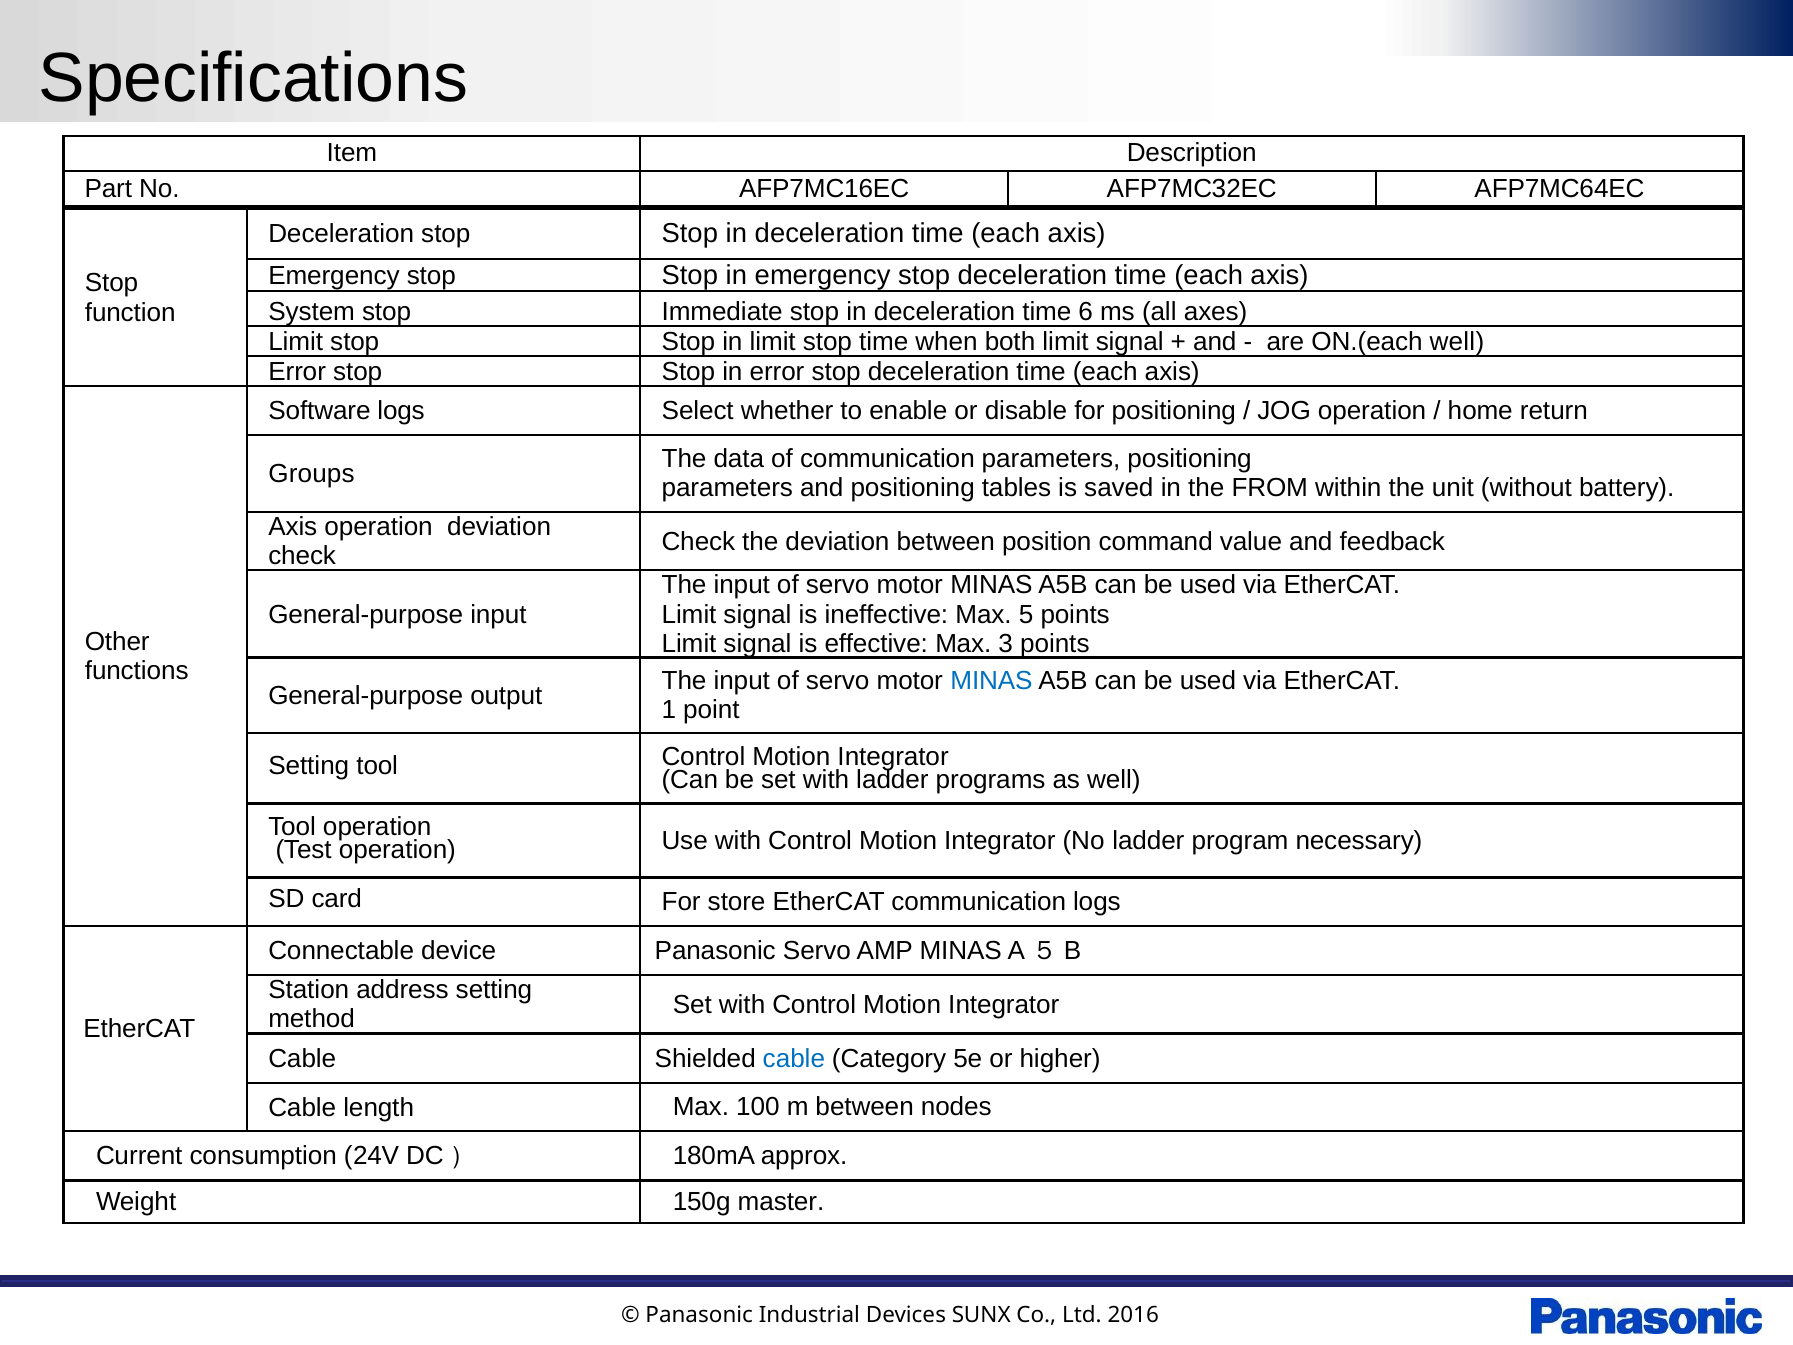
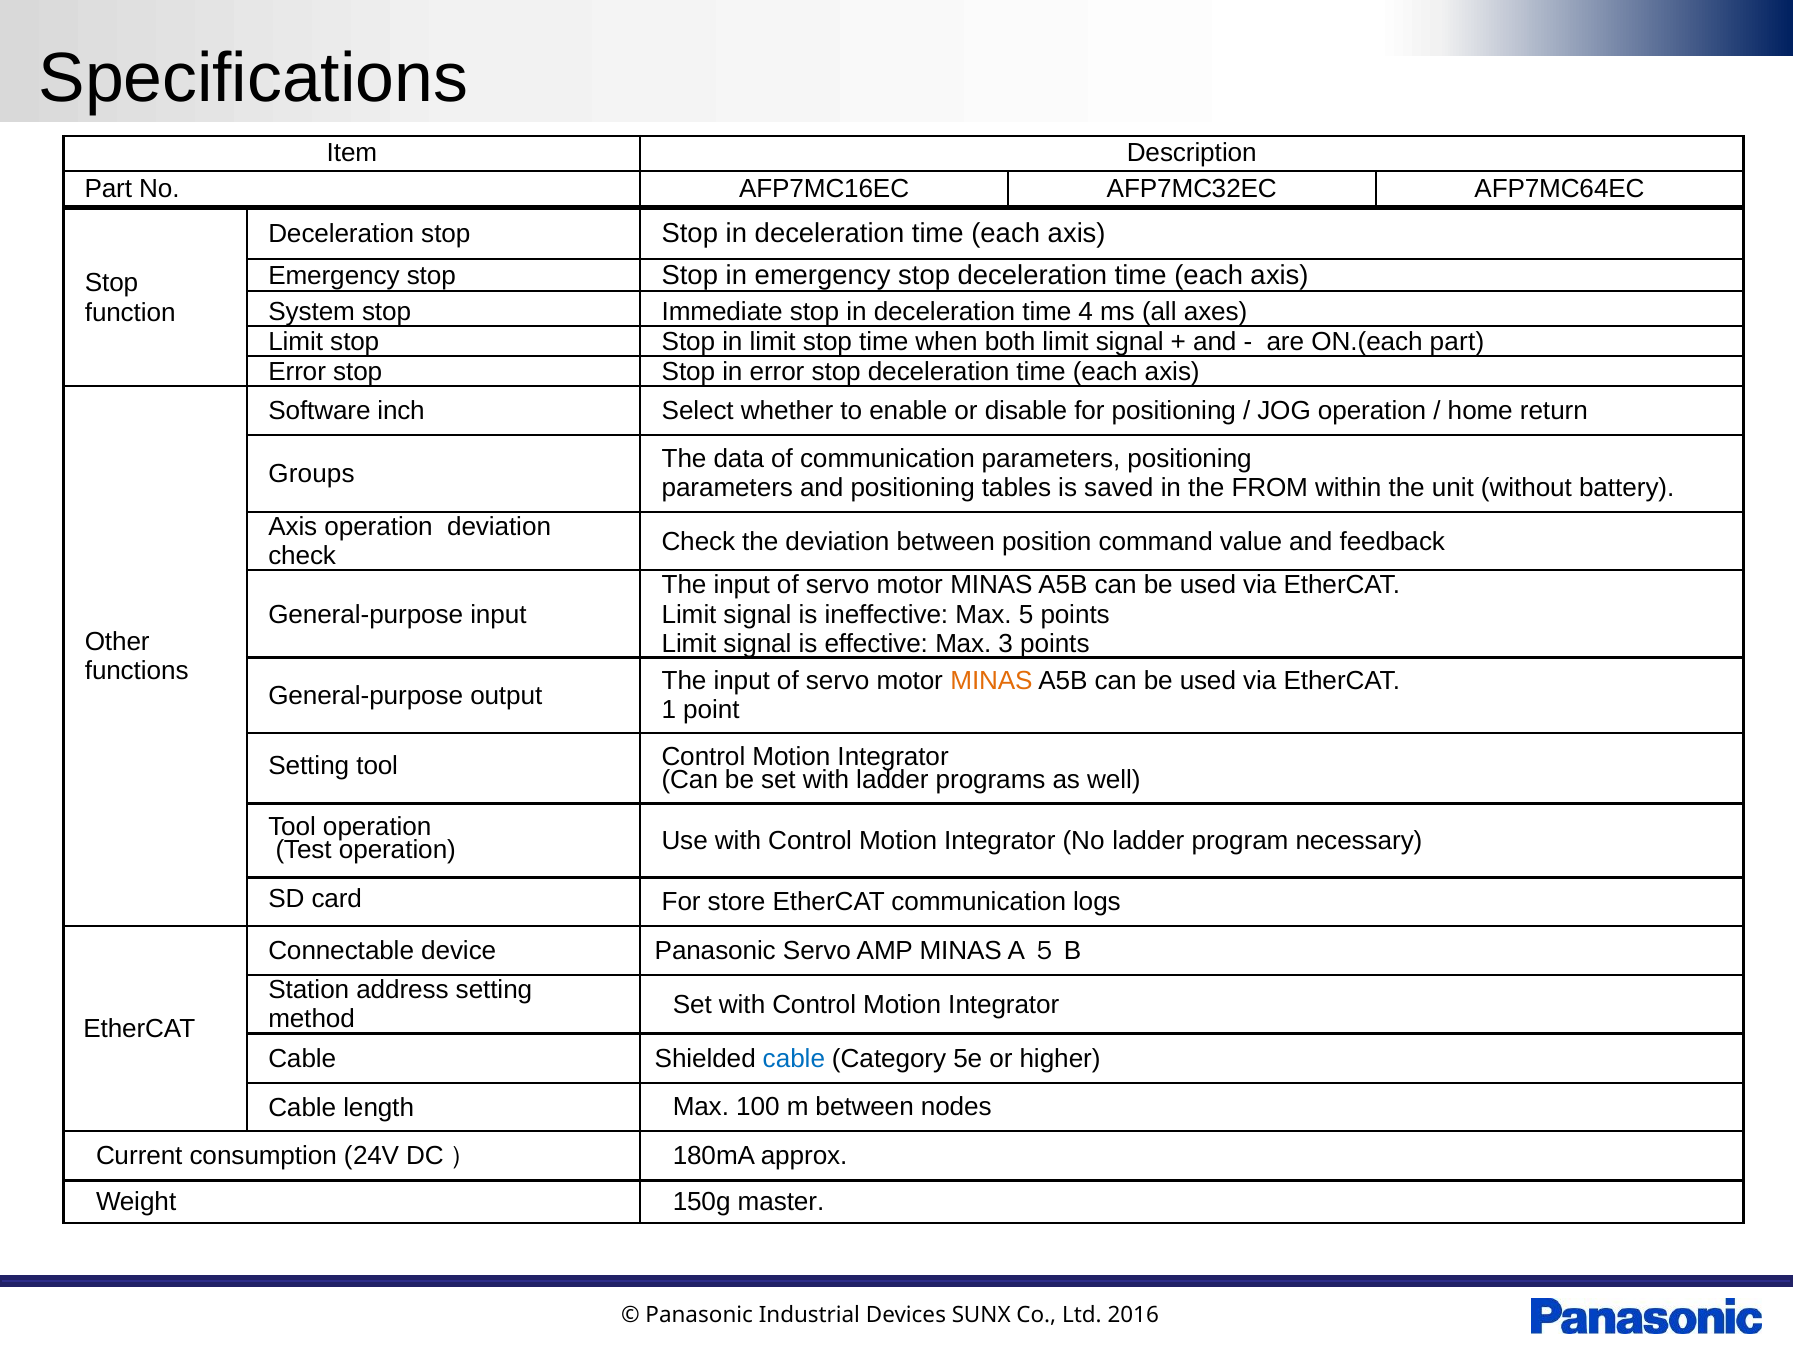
6: 6 -> 4 (1086, 312)
ON.(each well: well -> part (1457, 342)
Software logs: logs -> inch (401, 411)
MINAS colour: blue -> orange (992, 681)
